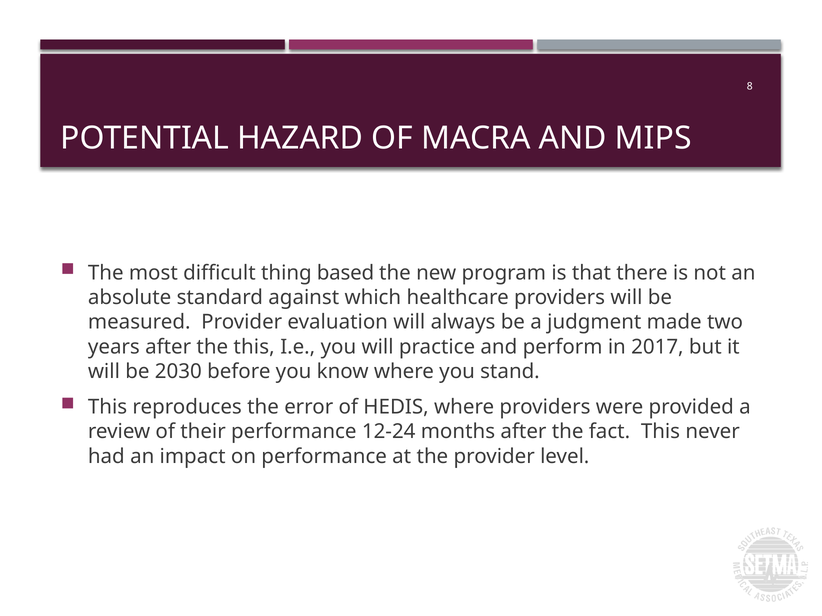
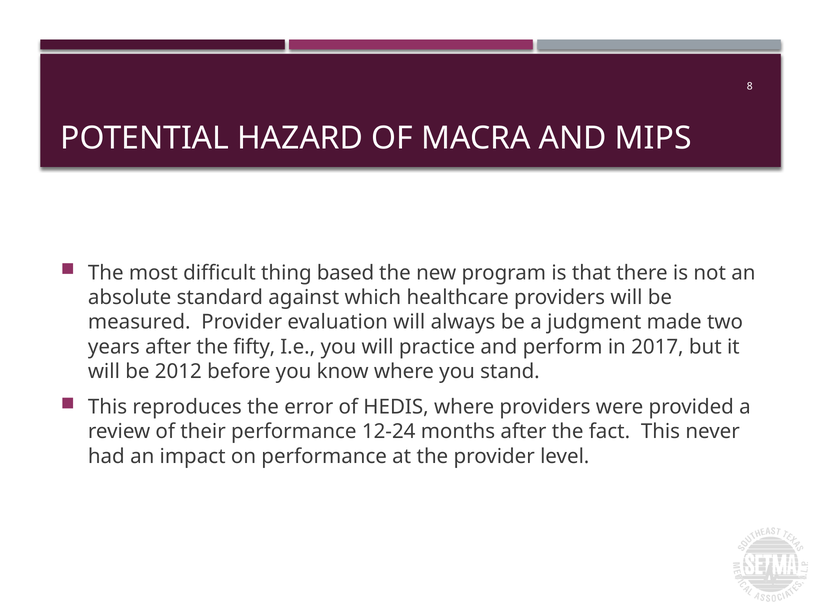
the this: this -> fifty (254, 347)
2030: 2030 -> 2012 (178, 372)
